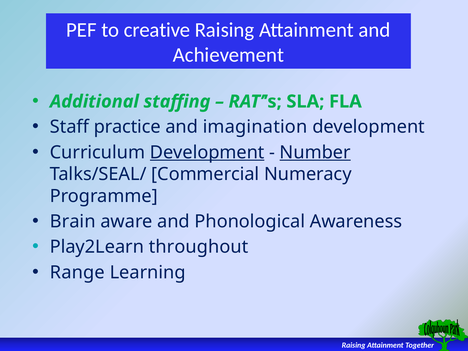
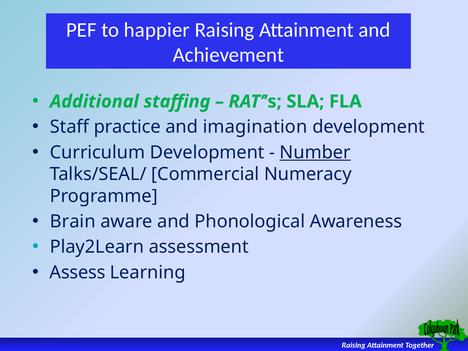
creative: creative -> happier (157, 30)
Development underline: present -> none (207, 152)
throughout: throughout -> assessment (199, 247)
Range: Range -> Assess (78, 272)
